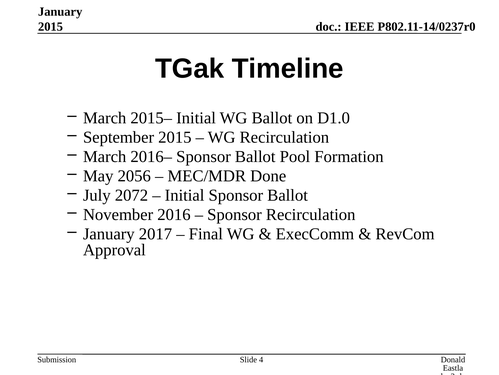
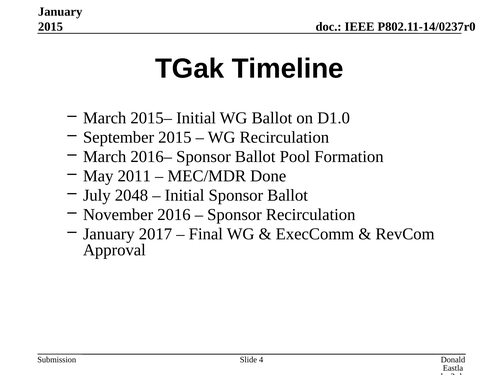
2056: 2056 -> 2011 (134, 176)
2072: 2072 -> 2048 (131, 195)
